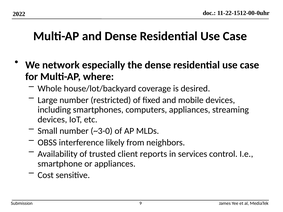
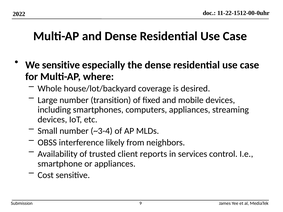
We network: network -> sensitive (61, 65)
restricted: restricted -> transition (111, 100)
~3-0: ~3-0 -> ~3-4 (102, 131)
